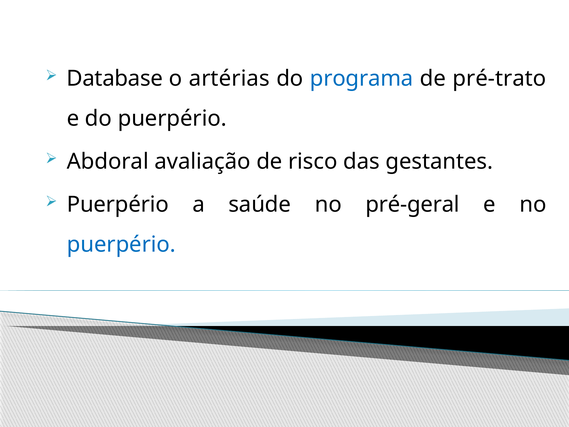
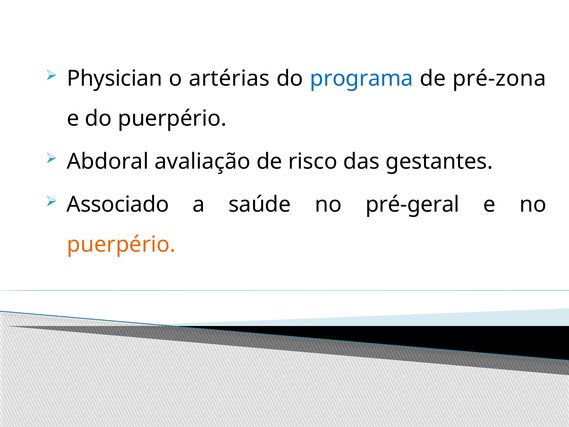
Database: Database -> Physician (115, 79)
pré-trato: pré-trato -> pré-zona (499, 79)
Puerpério: Puerpério -> Associado (118, 204)
puerpério colour: blue -> orange (121, 244)
